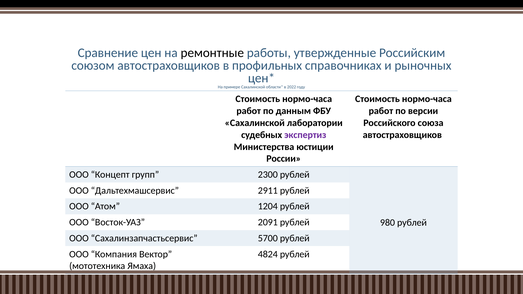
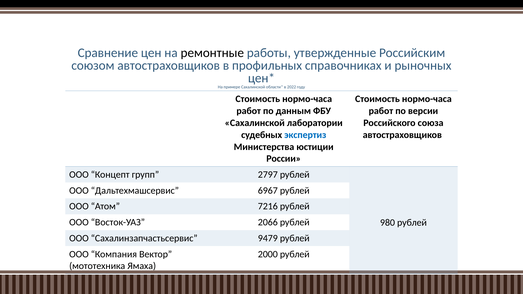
экспертиз colour: purple -> blue (305, 135)
2300: 2300 -> 2797 (268, 175)
2911: 2911 -> 6967 (268, 191)
1204: 1204 -> 7216 (268, 207)
2091: 2091 -> 2066 (268, 223)
5700: 5700 -> 9479 (268, 238)
4824: 4824 -> 2000 (268, 254)
